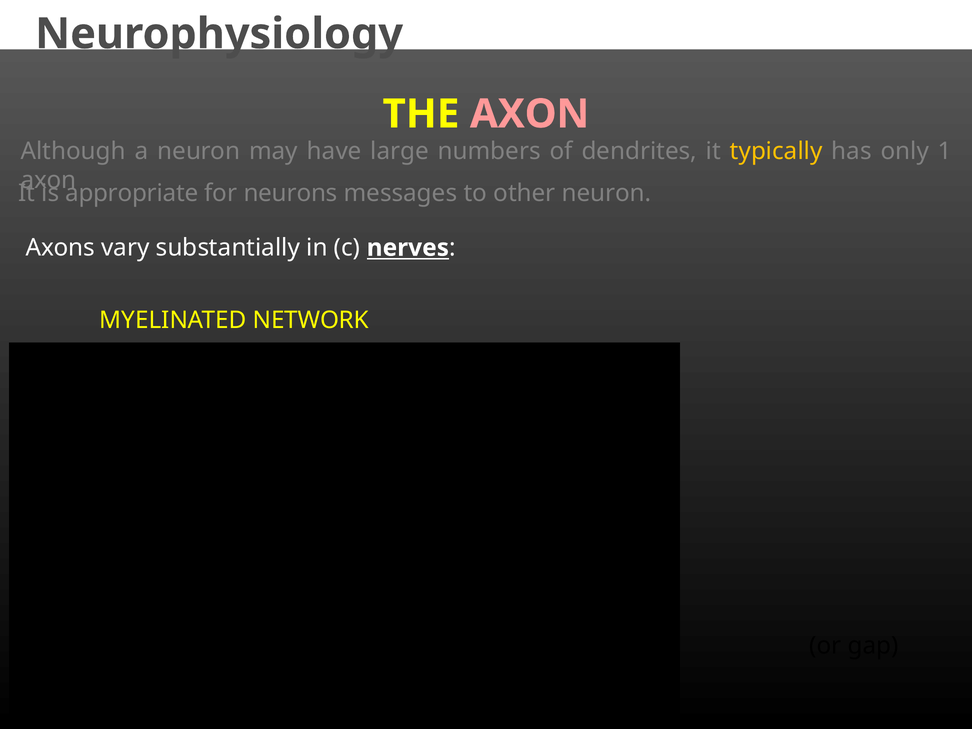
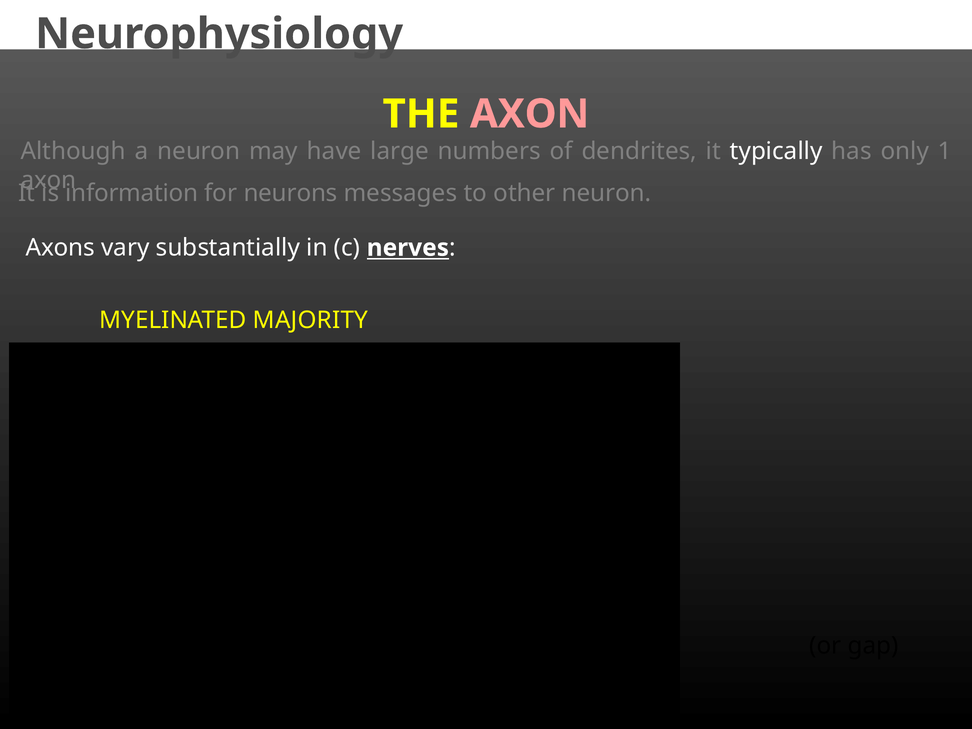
typically colour: yellow -> white (776, 151)
appropriate: appropriate -> information (132, 193)
NETWORK: NETWORK -> MAJORITY (311, 320)
